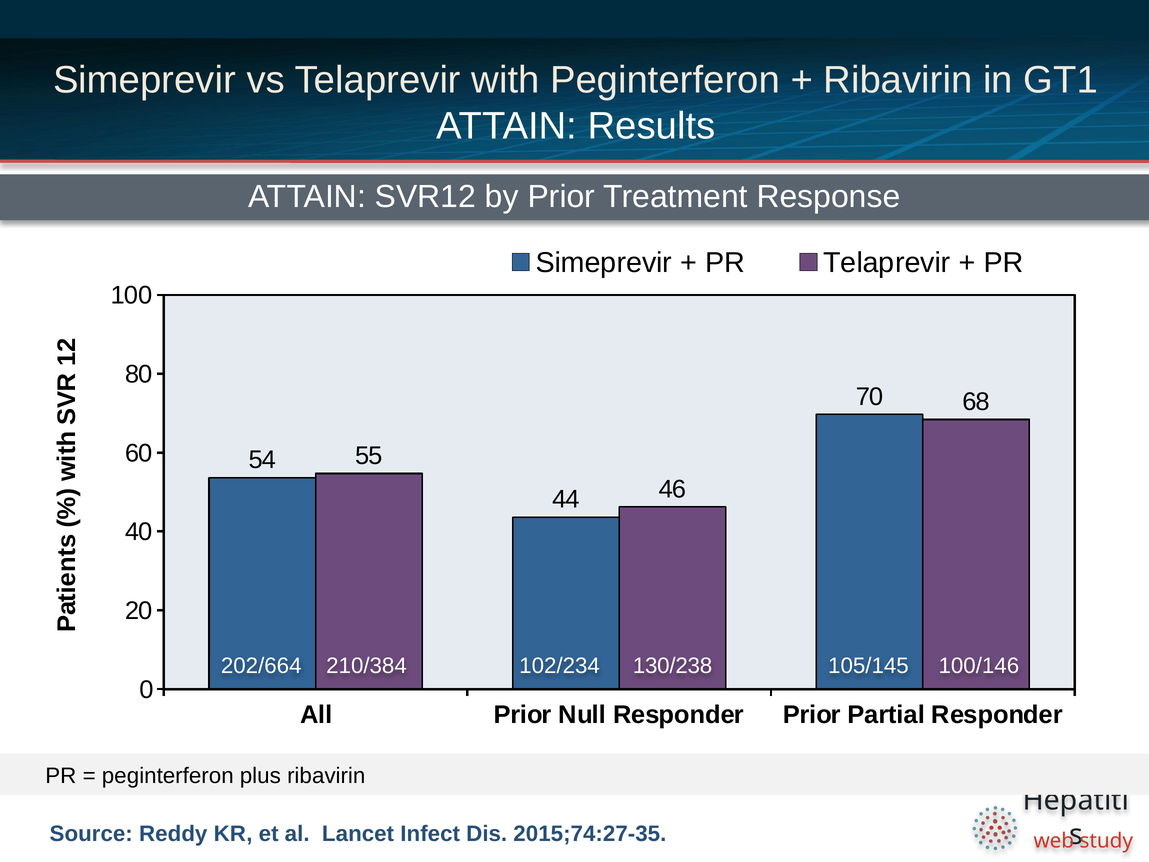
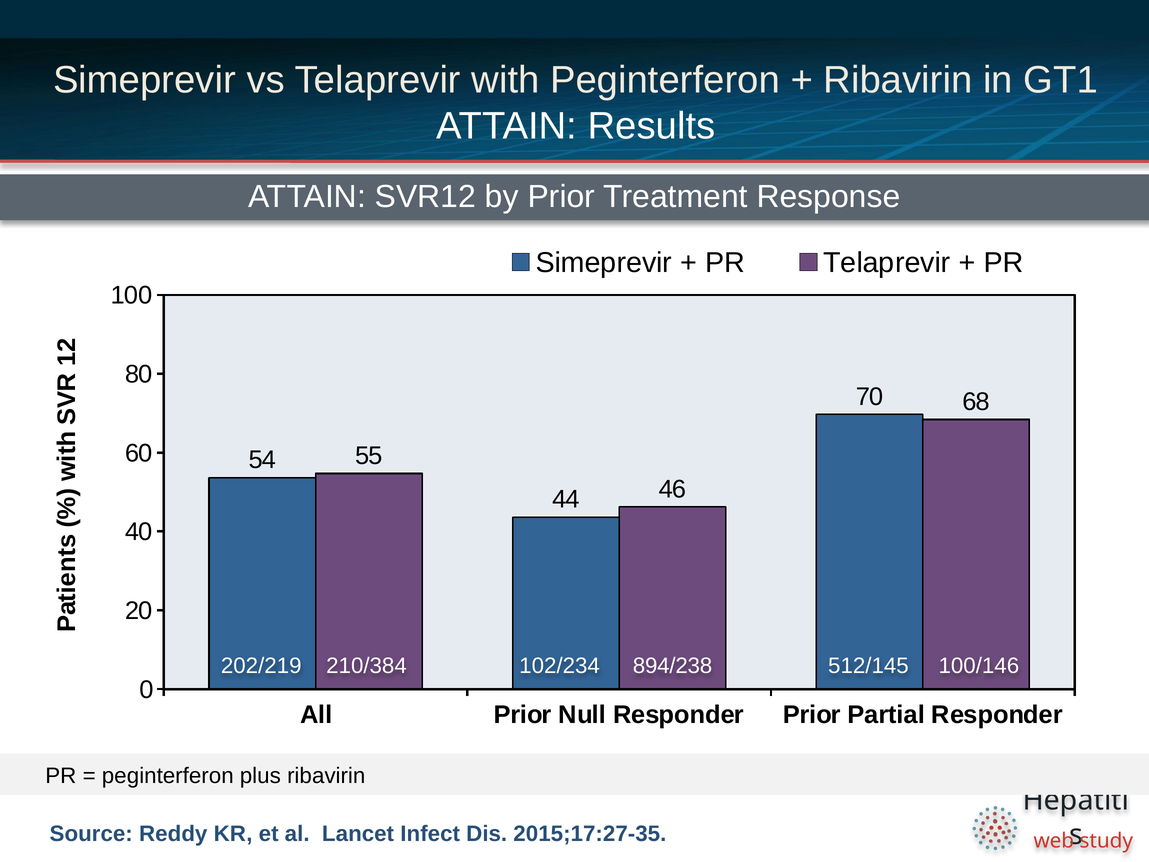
202/664: 202/664 -> 202/219 (261, 666)
130/238: 130/238 -> 894/238 (673, 666)
105/145: 105/145 -> 512/145 (868, 666)
2015;74:27-35: 2015;74:27-35 -> 2015;17:27-35 (590, 834)
